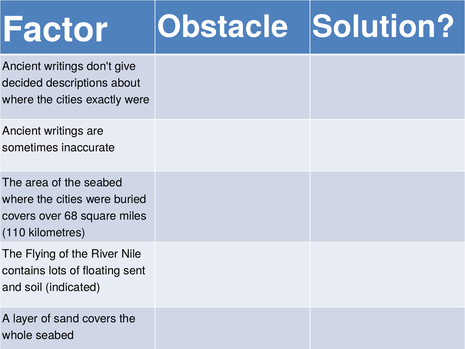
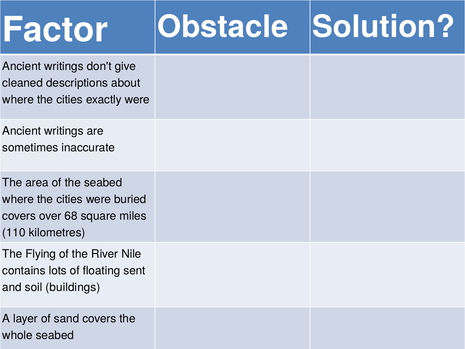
decided: decided -> cleaned (23, 83)
indicated: indicated -> buildings (73, 287)
